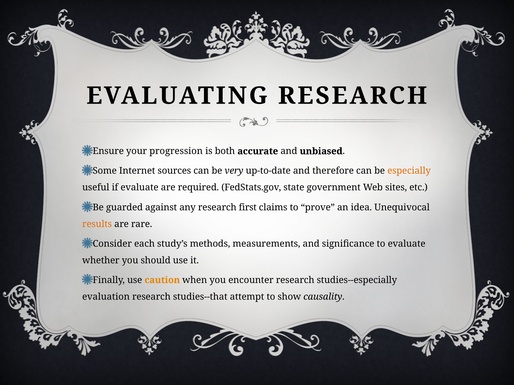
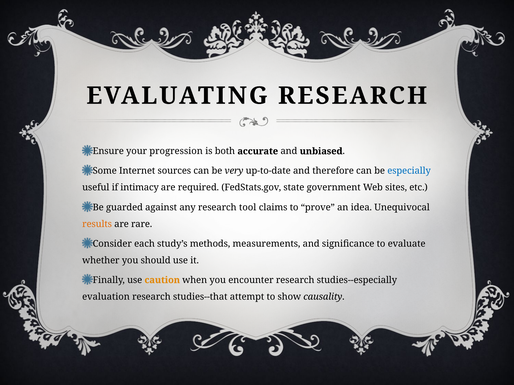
especially colour: orange -> blue (409, 171)
if evaluate: evaluate -> intimacy (140, 188)
first: first -> tool (248, 208)
